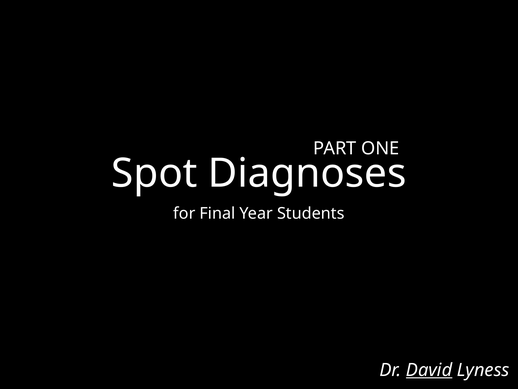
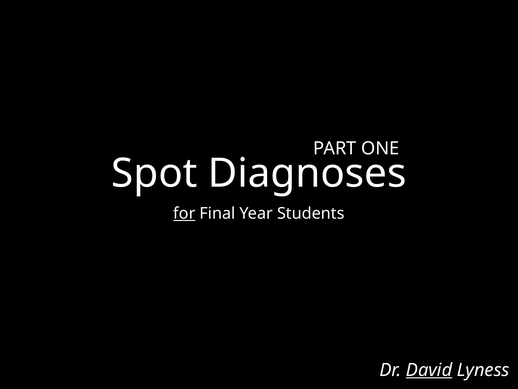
for underline: none -> present (184, 213)
